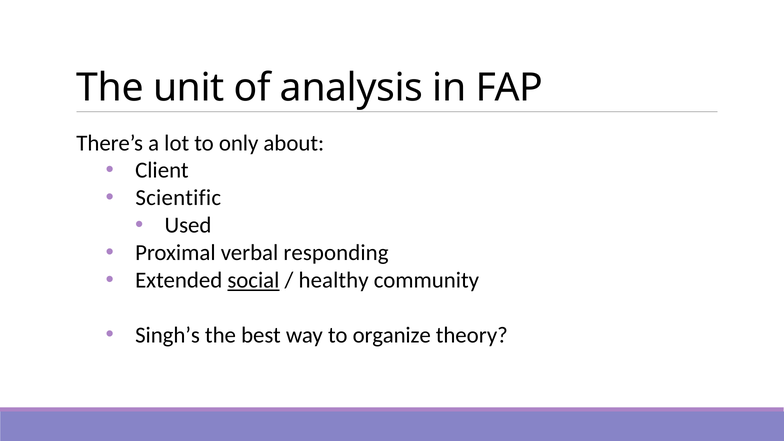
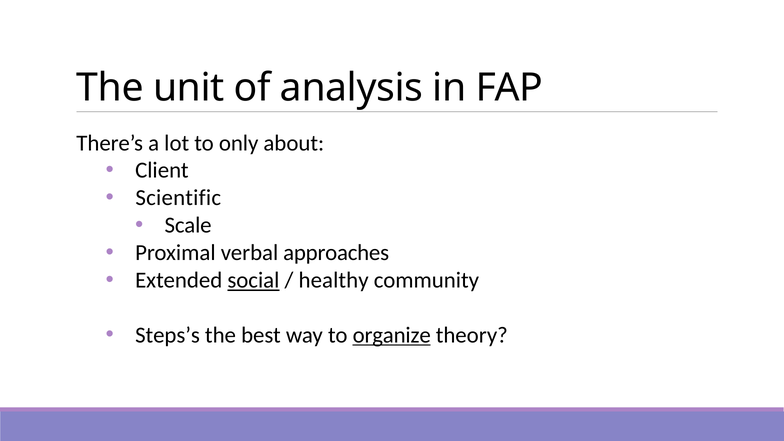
Used: Used -> Scale (188, 225)
responding: responding -> approaches (336, 253)
Singh’s: Singh’s -> Steps’s (168, 335)
organize underline: none -> present (392, 335)
